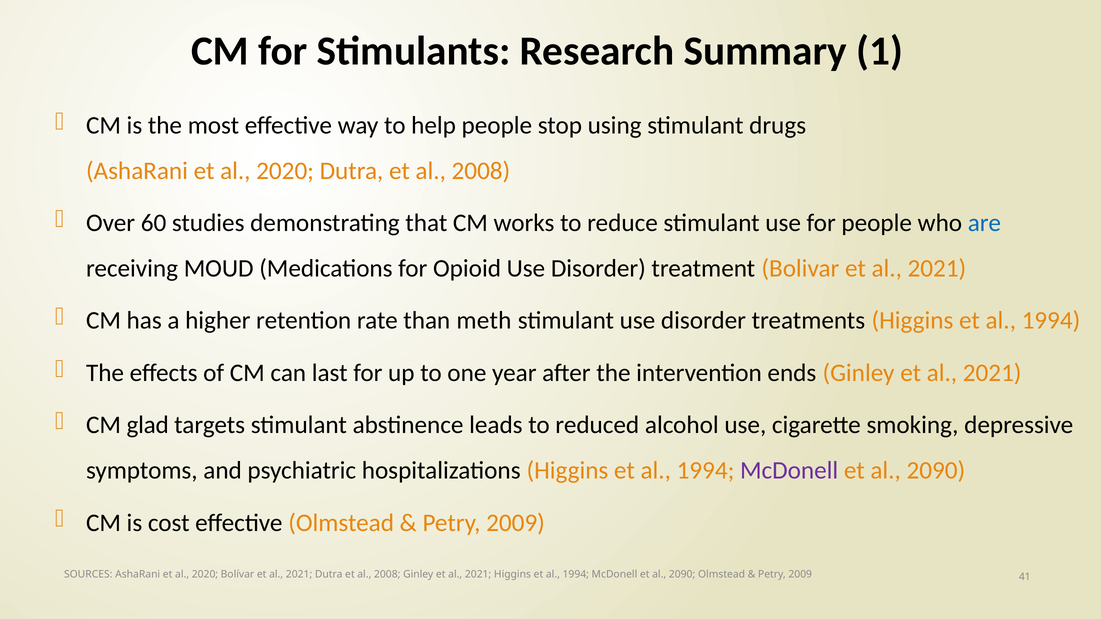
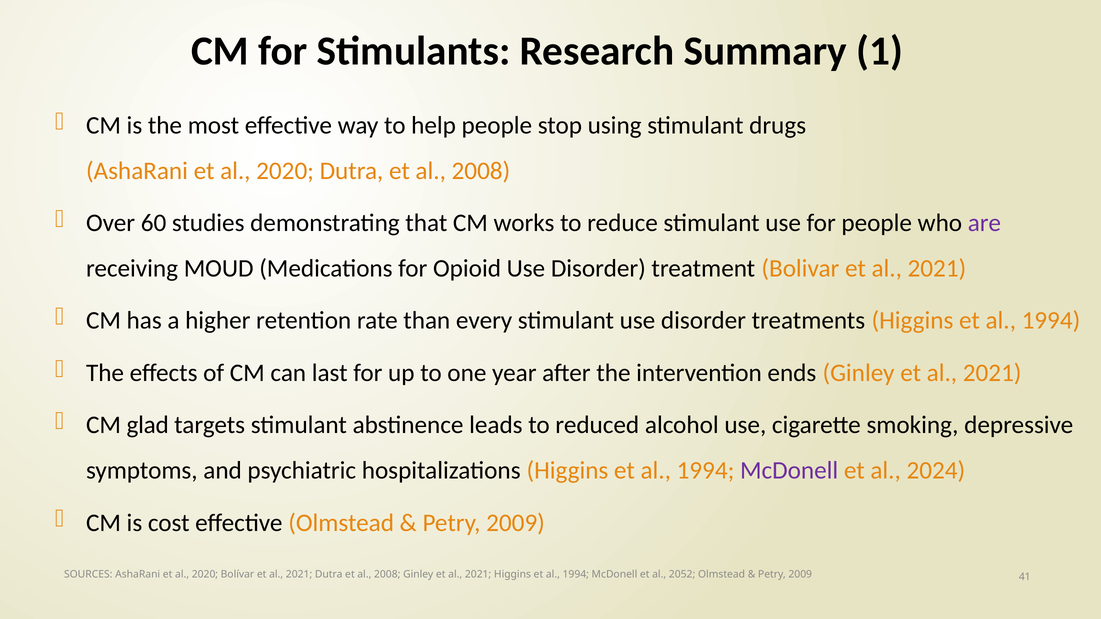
are colour: blue -> purple (984, 223)
meth: meth -> every (484, 321)
2090: 2090 -> 2024 (936, 471)
2090: 2090 -> 2052 (682, 575)
